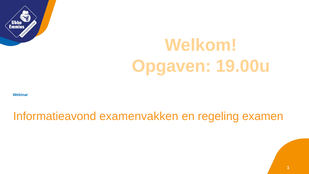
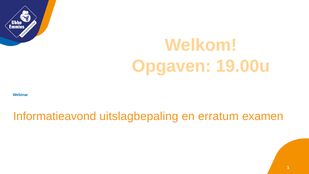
examenvakken: examenvakken -> uitslagbepaling (139, 116)
regeling: regeling -> erratum (218, 116)
